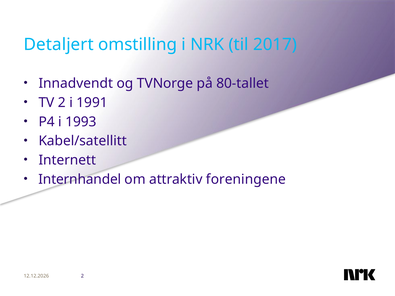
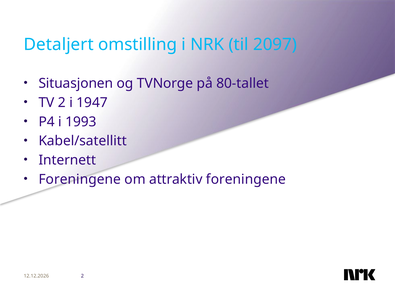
2017: 2017 -> 2097 (275, 45)
Innadvendt: Innadvendt -> Situasjonen (76, 83)
1991: 1991 -> 1947 (92, 103)
Internhandel: Internhandel -> Foreningene (80, 179)
